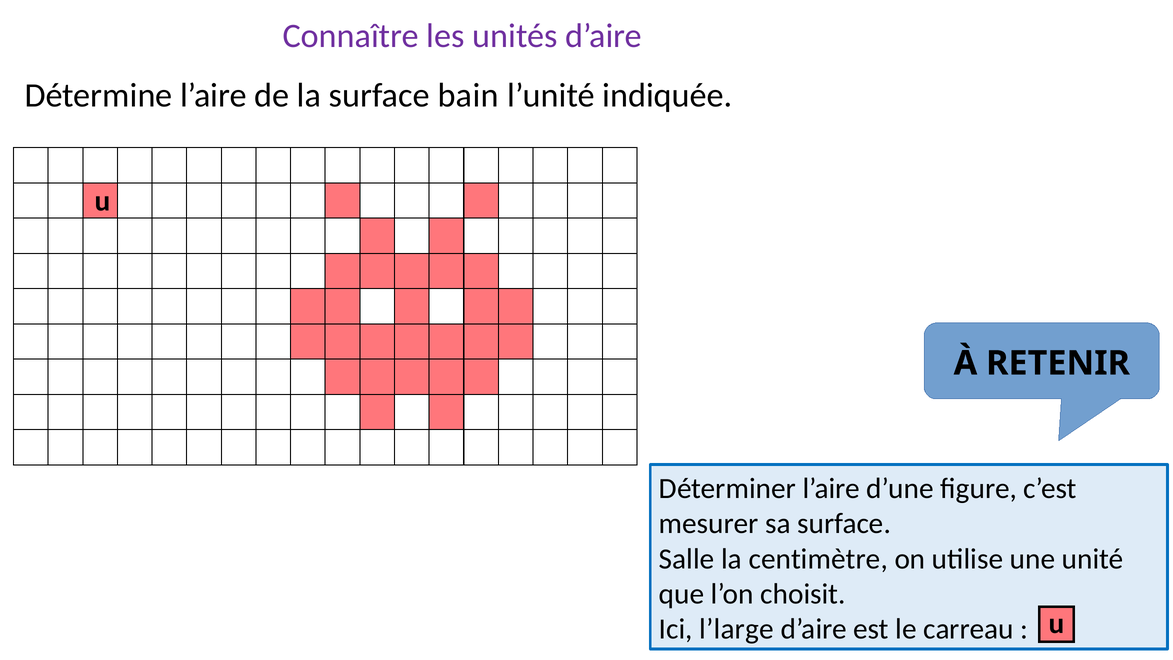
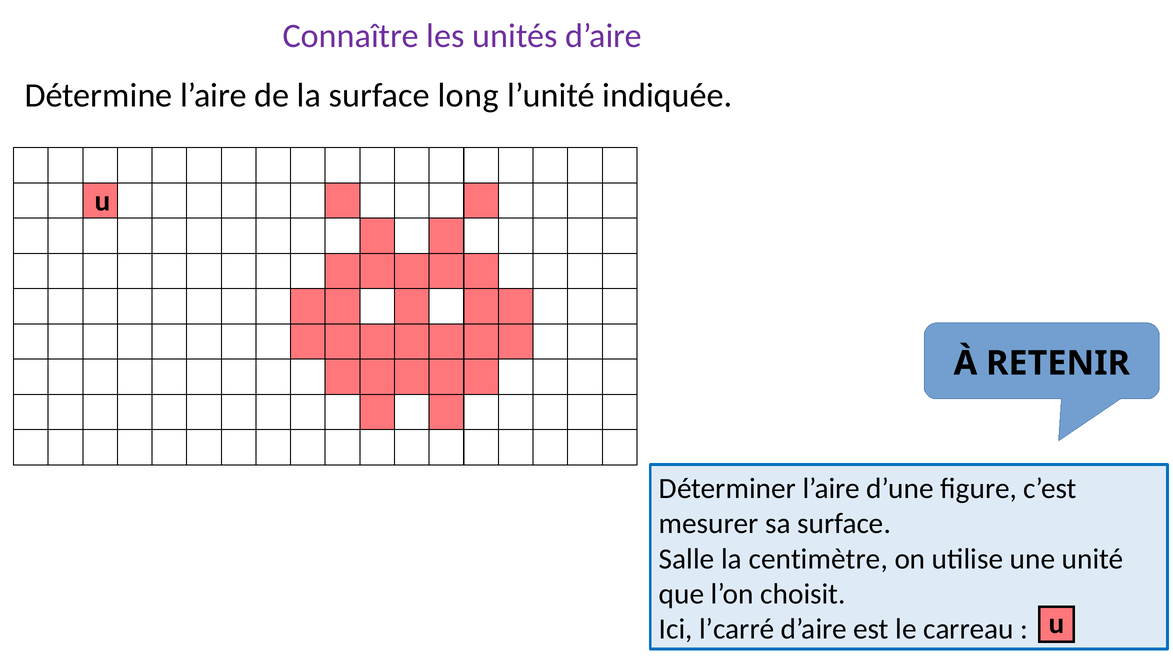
bain: bain -> long (468, 95)
l’large: l’large -> l’carré (737, 629)
